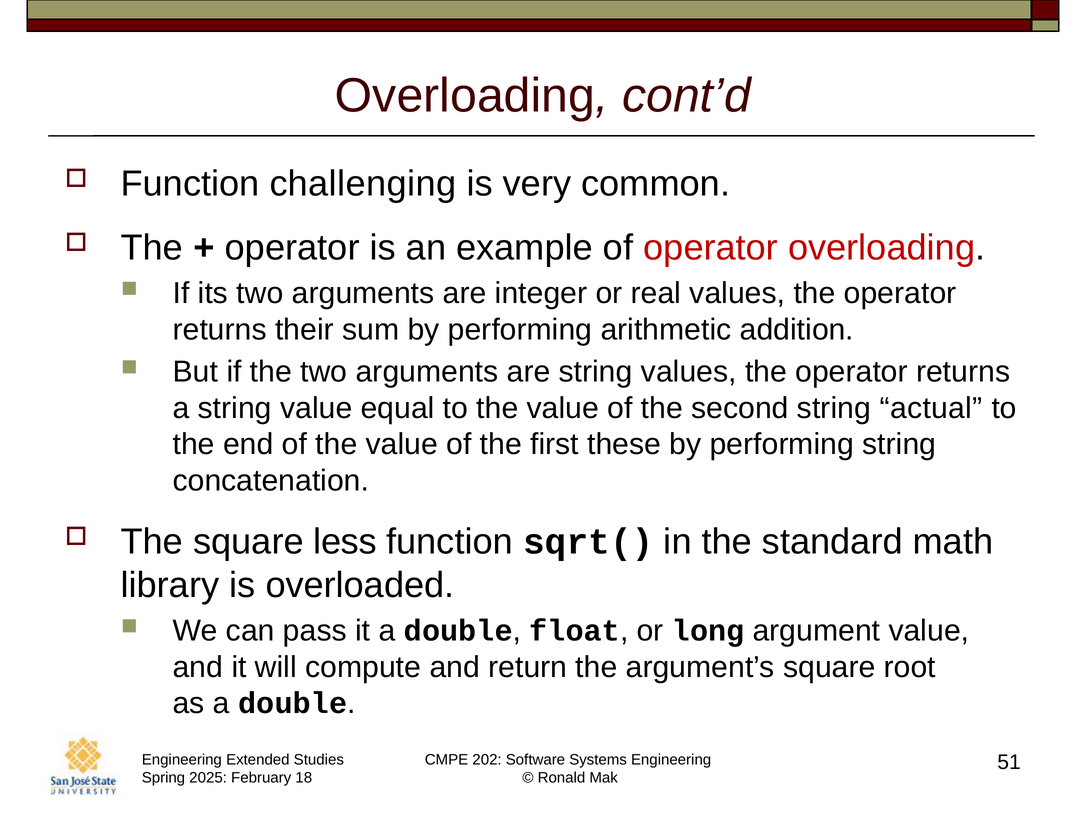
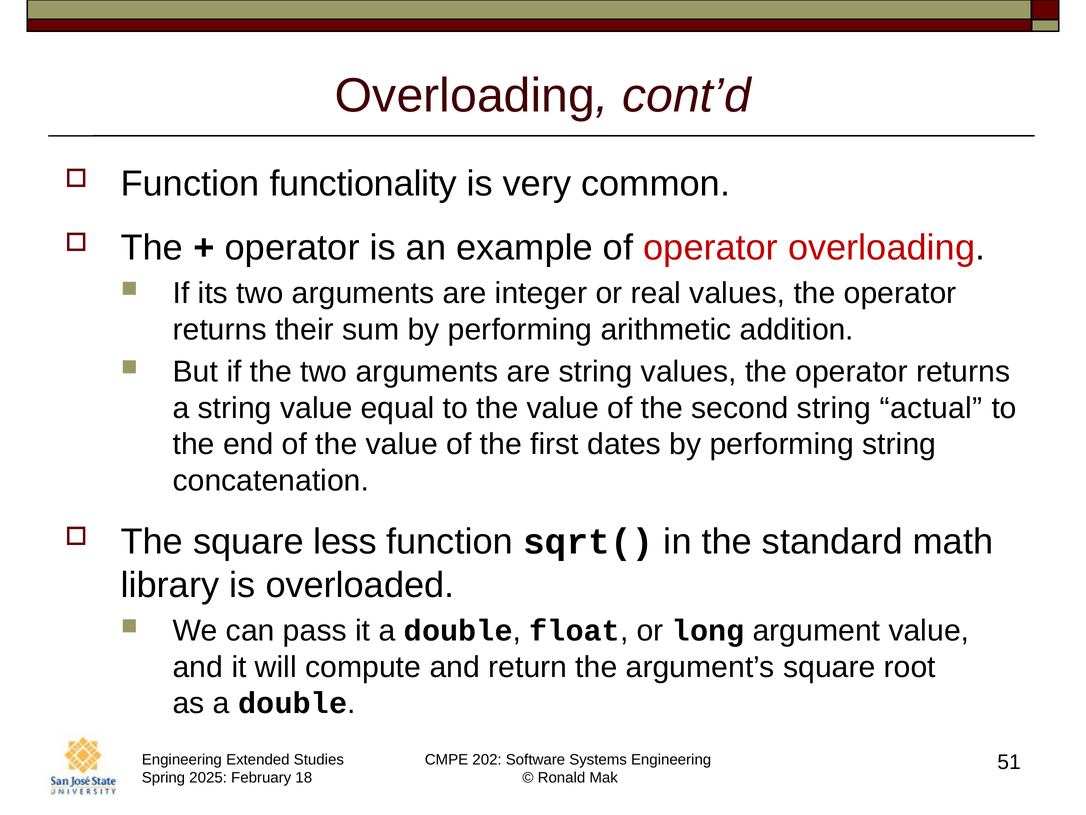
challenging: challenging -> functionality (363, 183)
these: these -> dates (624, 444)
